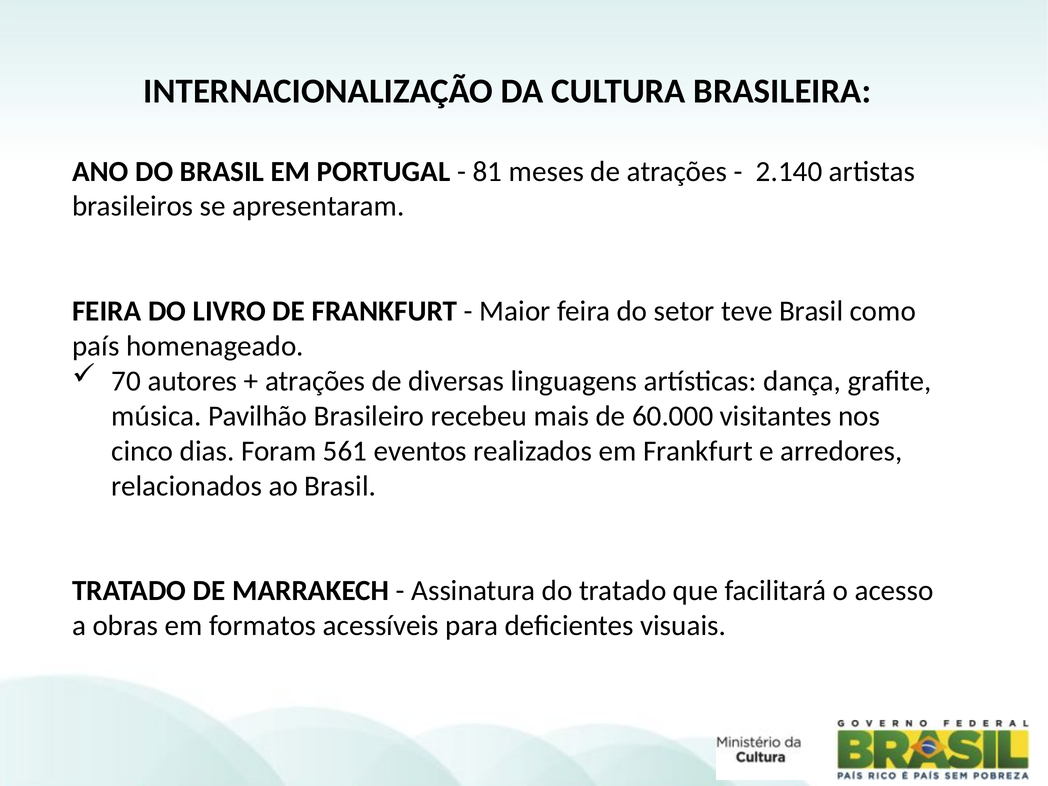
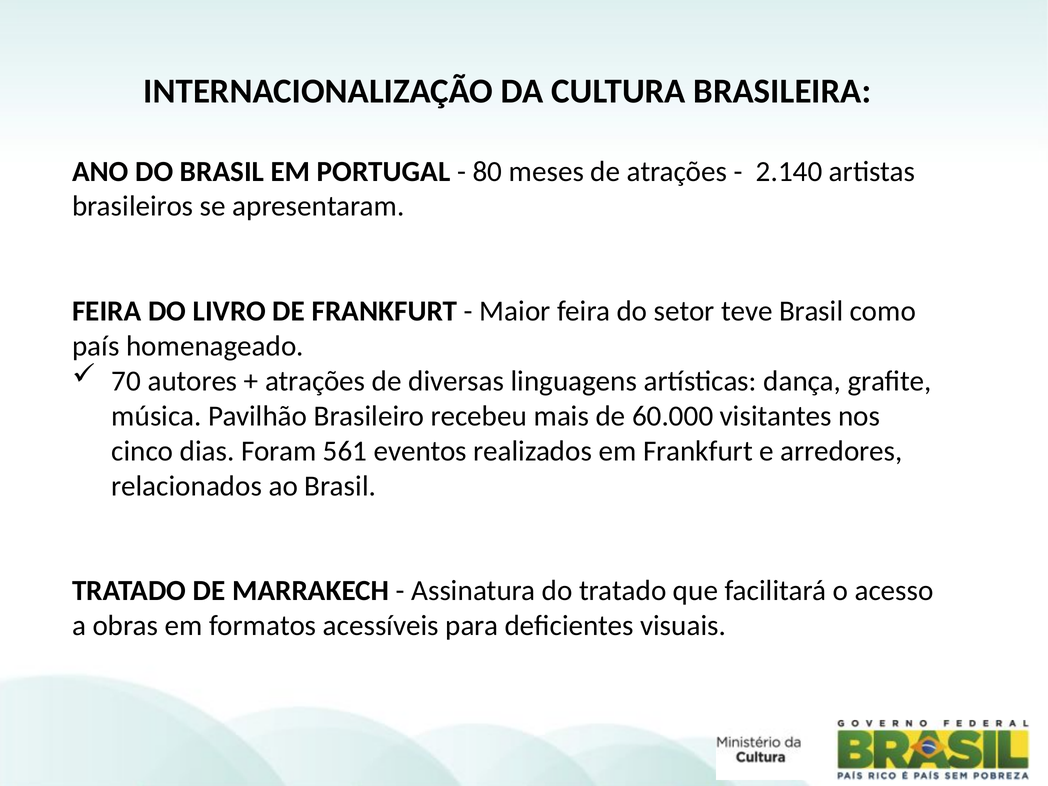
81: 81 -> 80 (487, 171)
